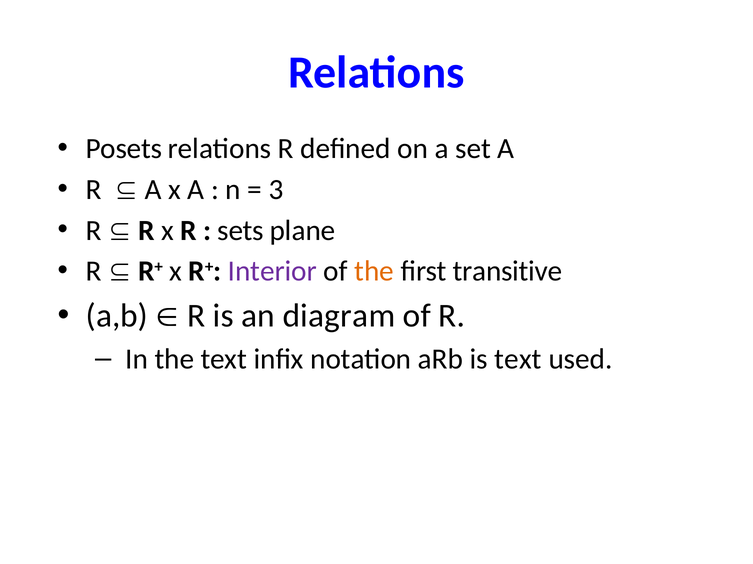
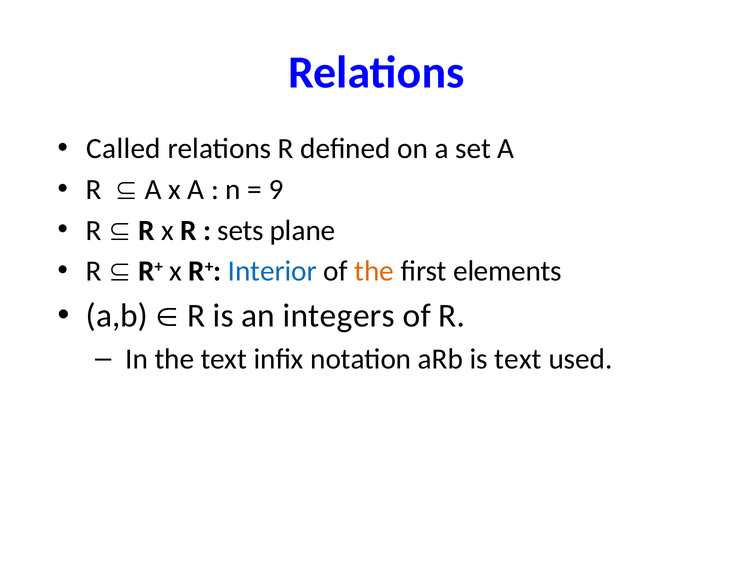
Posets: Posets -> Called (124, 149)
3: 3 -> 9 (276, 190)
Interior colour: purple -> blue (272, 272)
transitive: transitive -> elements (508, 272)
diagram: diagram -> integers (339, 316)
